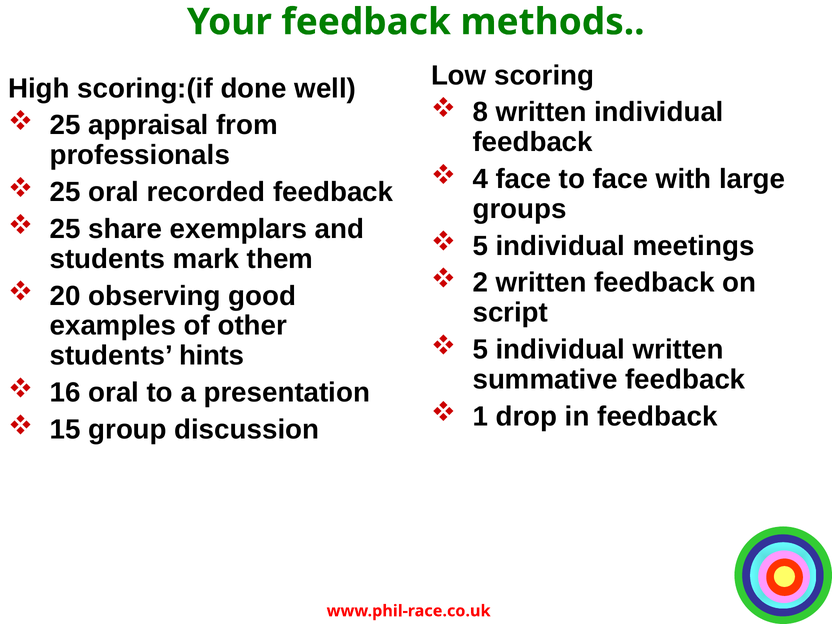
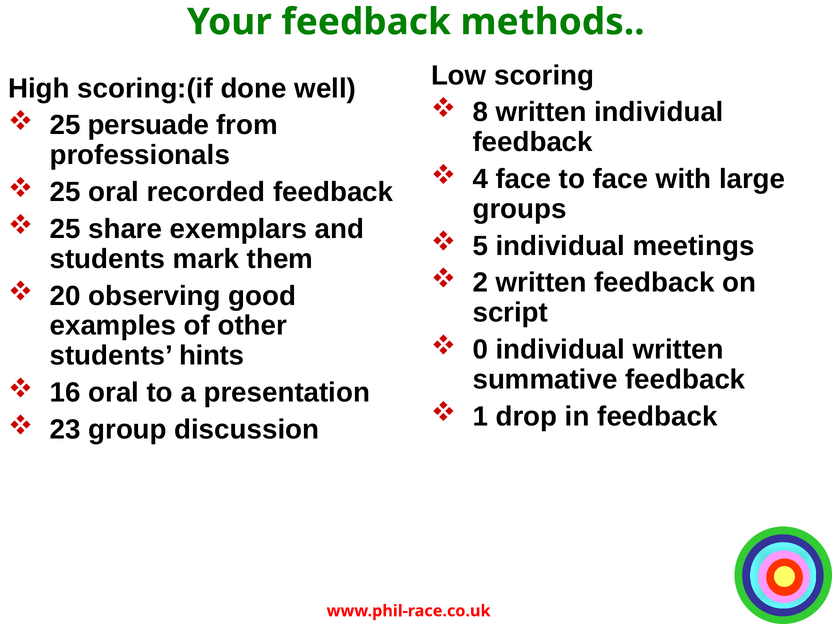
appraisal: appraisal -> persuade (148, 125)
5: 5 -> 0 (480, 350)
15: 15 -> 23 (65, 430)
